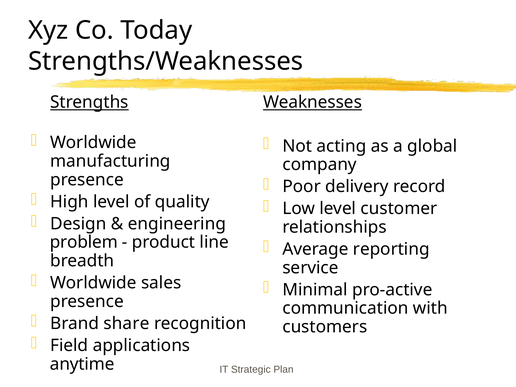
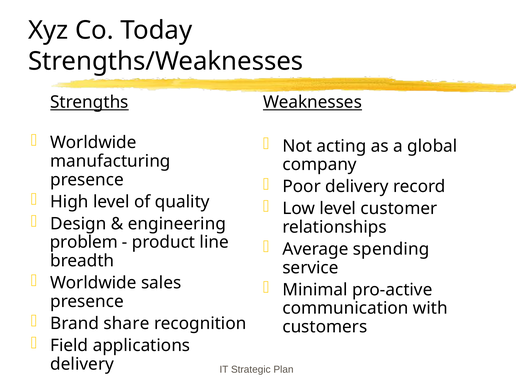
reporting: reporting -> spending (391, 249)
anytime: anytime -> delivery (82, 364)
